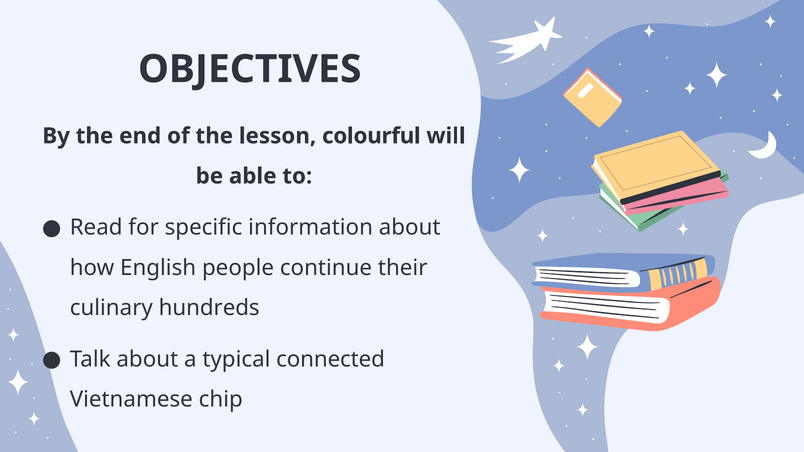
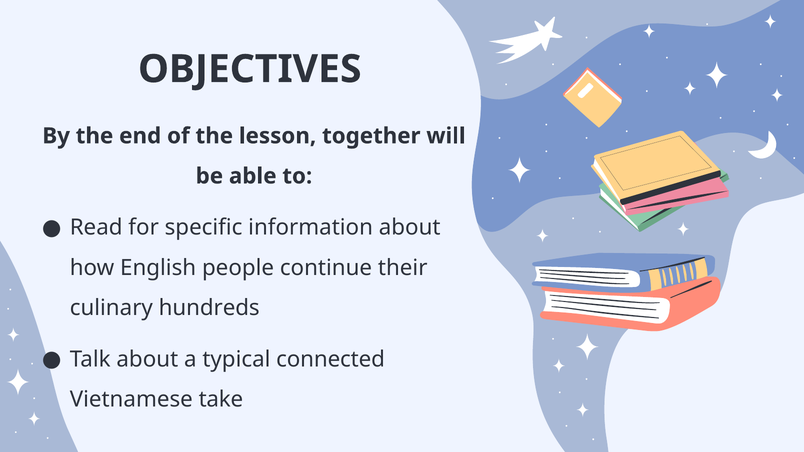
colourful: colourful -> together (371, 136)
chip: chip -> take (221, 400)
